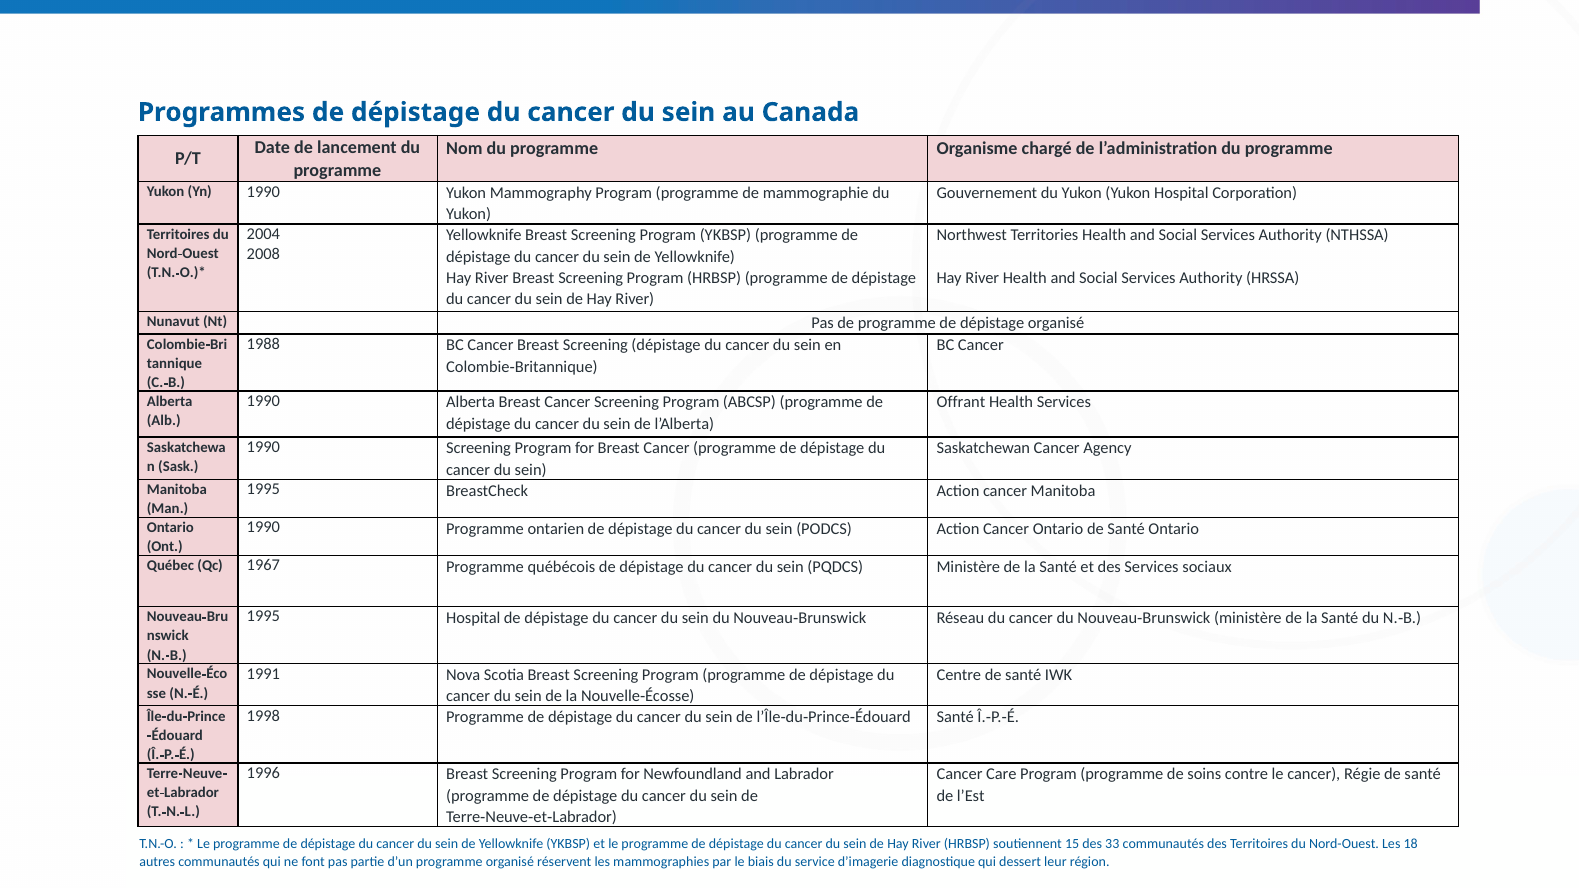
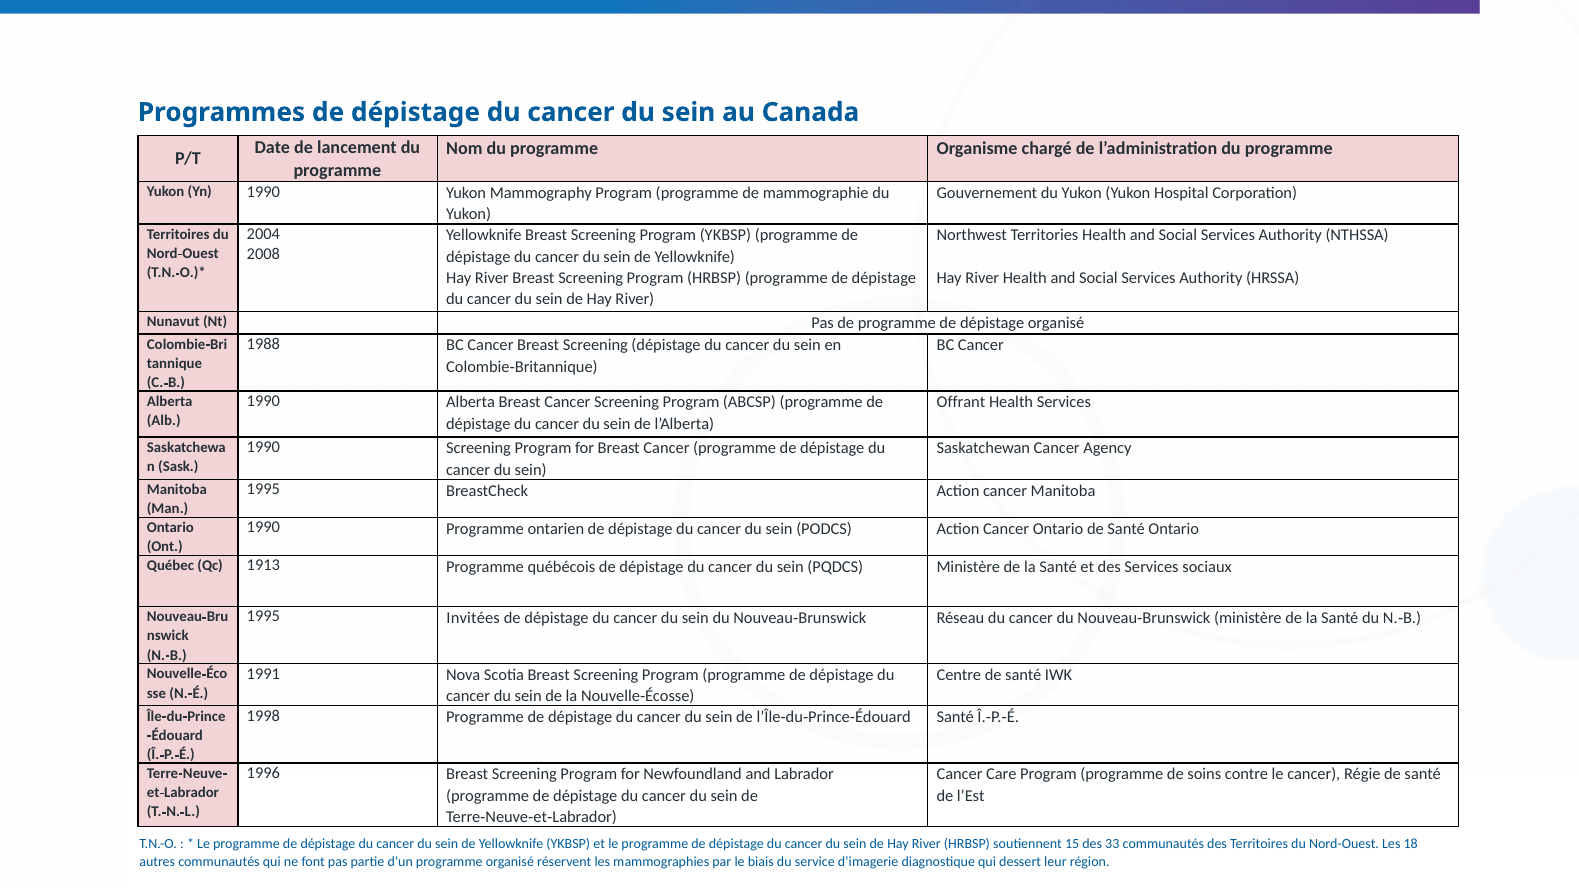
1967: 1967 -> 1913 (263, 566)
1995 Hospital: Hospital -> Invitées (473, 618)
